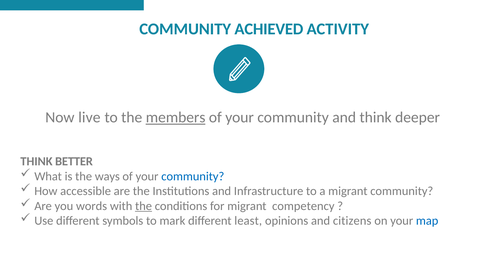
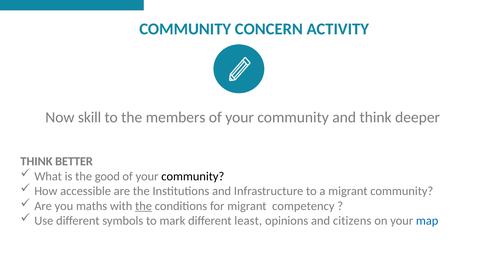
ACHIEVED: ACHIEVED -> CONCERN (269, 29)
live: live -> skill (90, 118)
members underline: present -> none (176, 118)
ways: ways -> good (107, 177)
community colour: blue -> black (193, 177)
words: words -> maths (92, 206)
